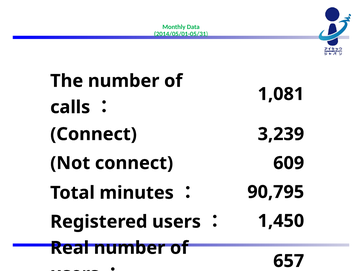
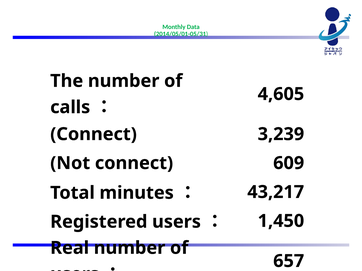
1,081: 1,081 -> 4,605 (281, 94)
90,795: 90,795 -> 43,217 (276, 192)
